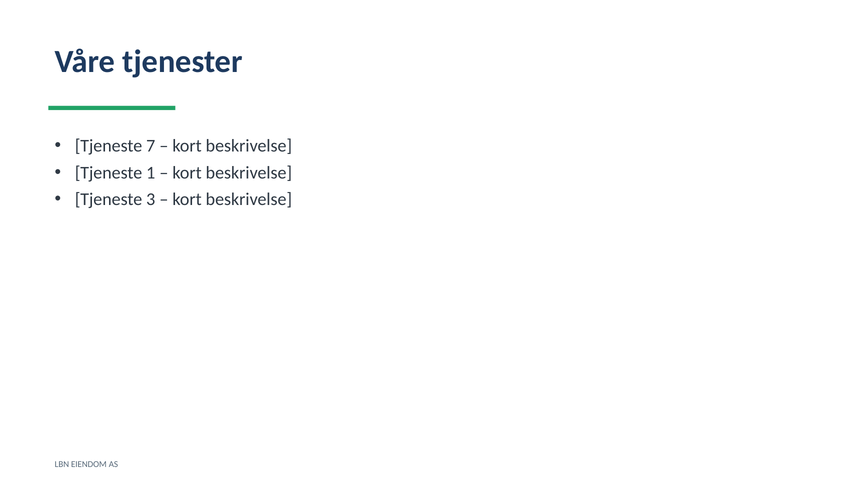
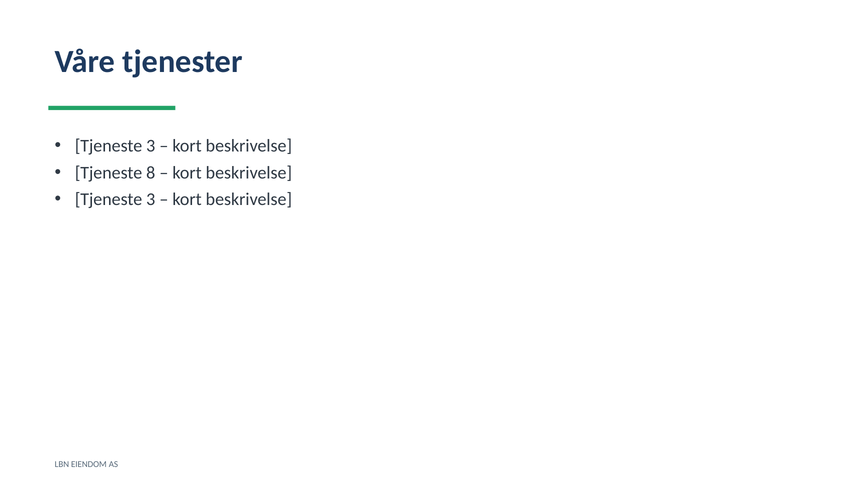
7: 7 -> 3 (151, 146)
1: 1 -> 8 (151, 173)
